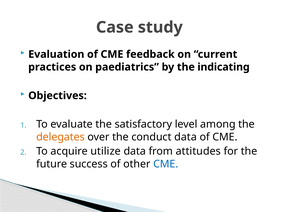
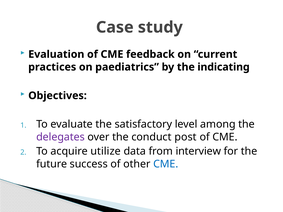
delegates colour: orange -> purple (61, 137)
conduct data: data -> post (186, 137)
attitudes: attitudes -> interview (198, 151)
